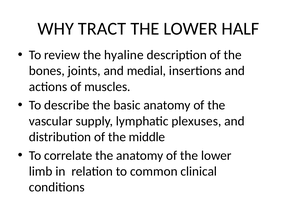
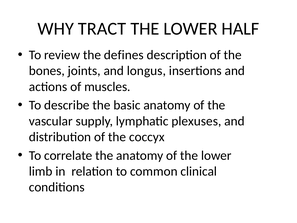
hyaline: hyaline -> defines (124, 55)
medial: medial -> longus (146, 71)
middle: middle -> coccyx (147, 137)
